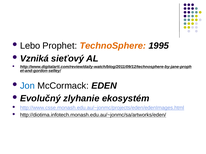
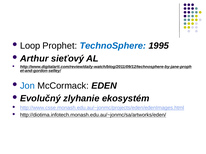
Lebo: Lebo -> Loop (30, 46)
TechnoSphere colour: orange -> blue (113, 46)
Vzniká: Vzniká -> Arthur (34, 59)
